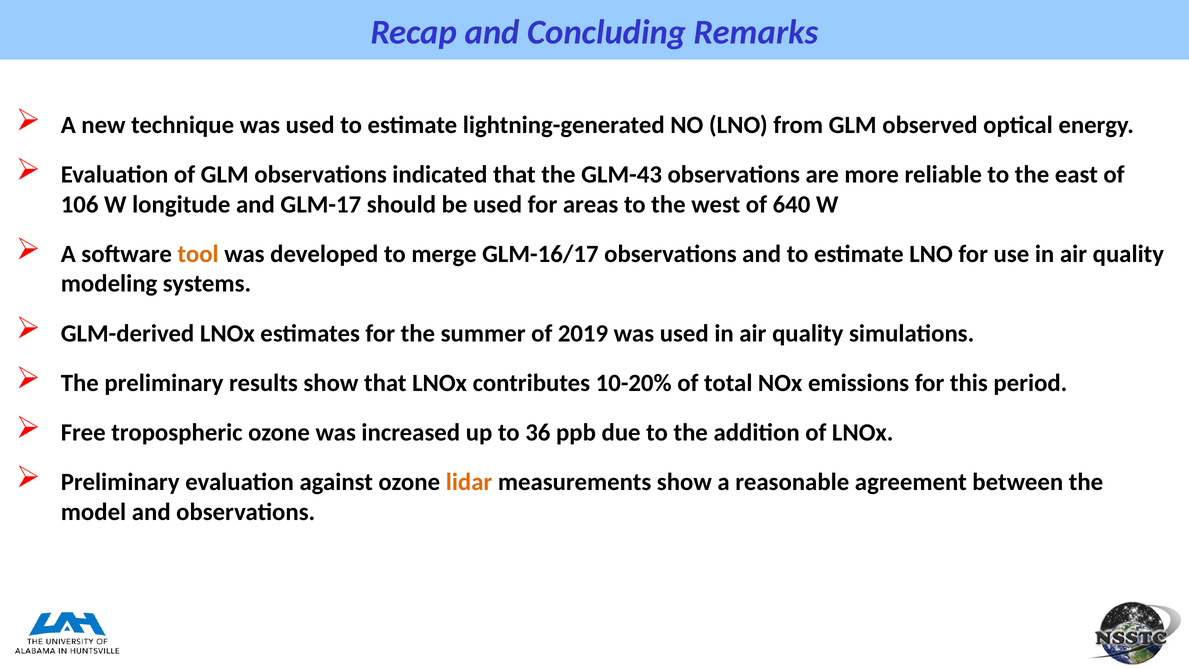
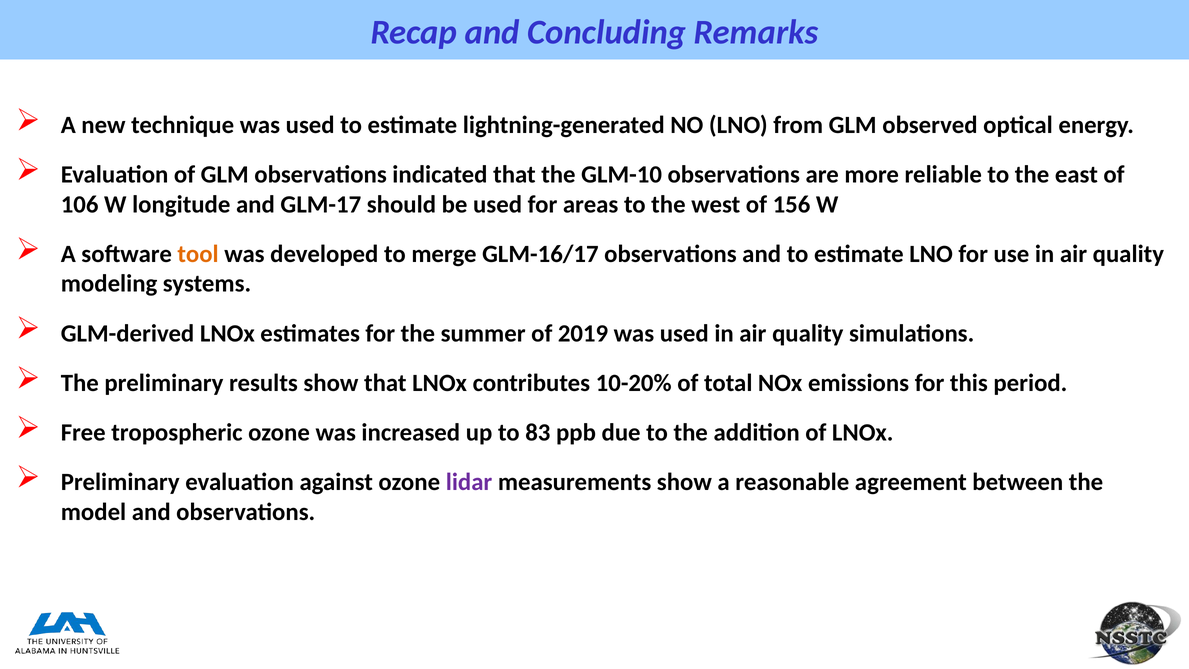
GLM-43: GLM-43 -> GLM-10 (622, 175)
640: 640 -> 156 (791, 204)
36: 36 -> 83 (538, 432)
lidar colour: orange -> purple (469, 482)
